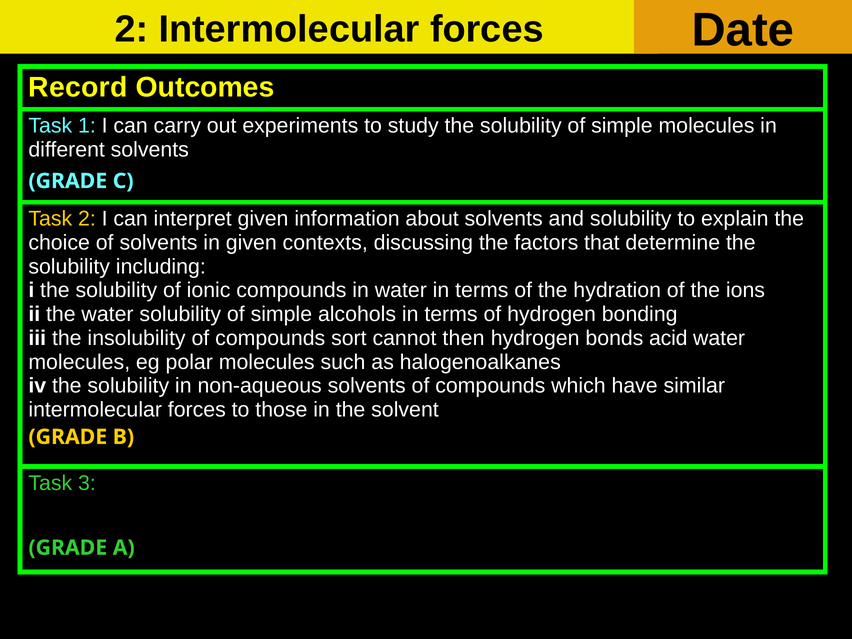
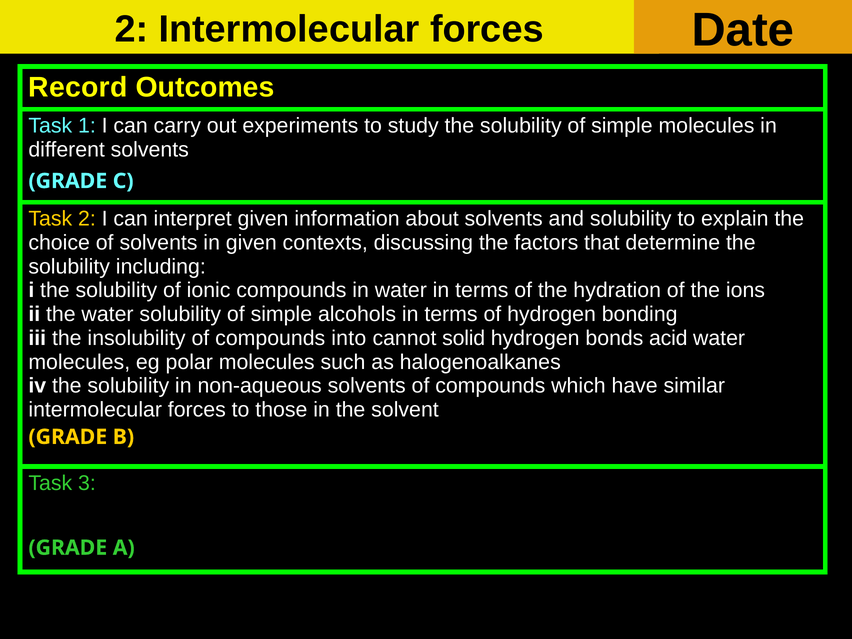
sort: sort -> into (349, 338)
then: then -> solid (464, 338)
